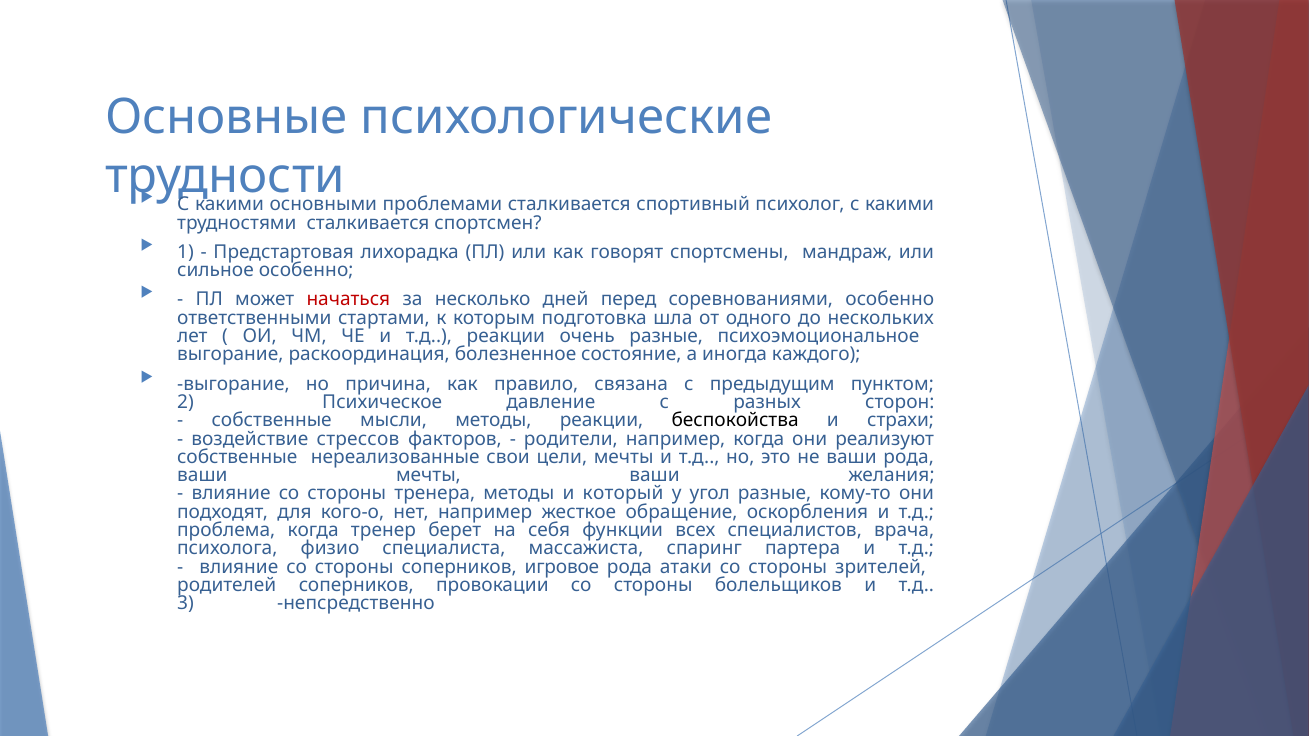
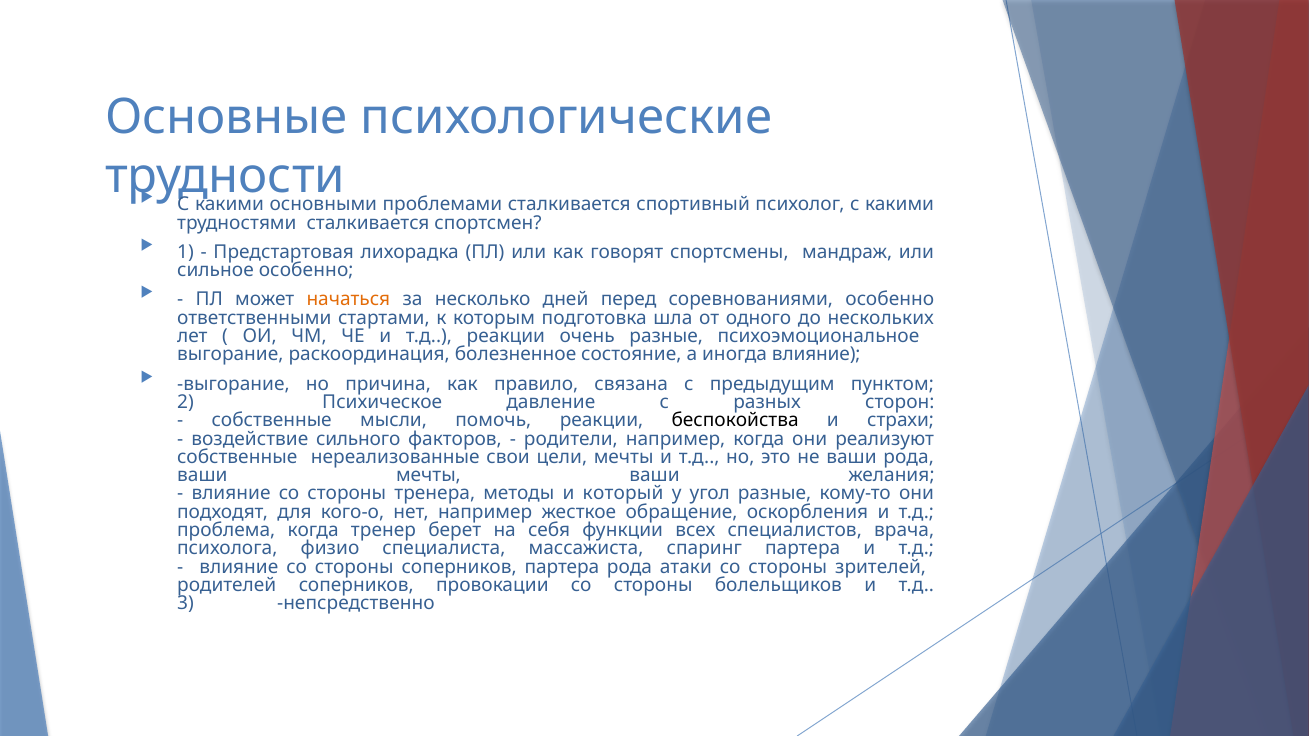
начаться colour: red -> orange (348, 300)
иногда каждого: каждого -> влияние (816, 355)
мысли методы: методы -> помочь (493, 421)
стрессов: стрессов -> сильного (358, 439)
соперников игровое: игровое -> партера (562, 567)
